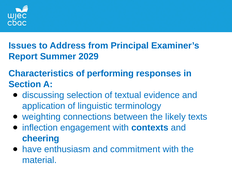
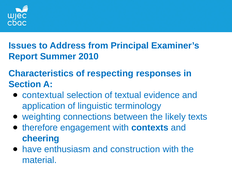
2029: 2029 -> 2010 (89, 56)
performing: performing -> respecting (110, 73)
discussing: discussing -> contextual (43, 95)
inflection: inflection -> therefore (40, 128)
commitment: commitment -> construction (135, 149)
